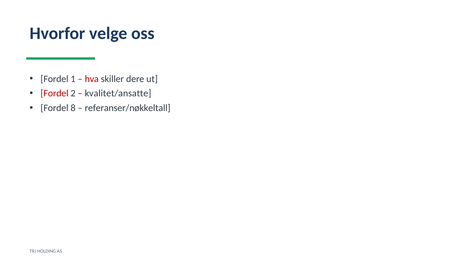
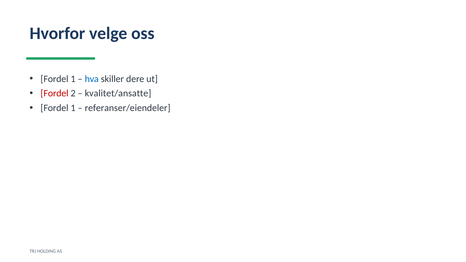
hva colour: red -> blue (92, 79)
8: 8 -> 1 (73, 108)
referanser/nøkkeltall: referanser/nøkkeltall -> referanser/eiendeler (128, 108)
